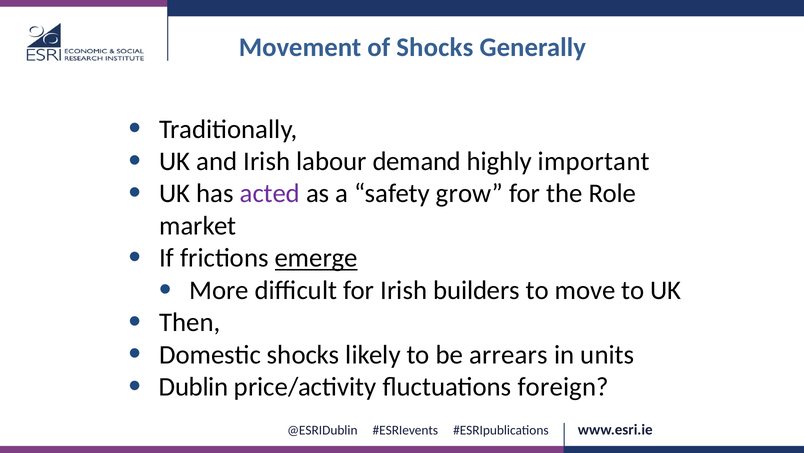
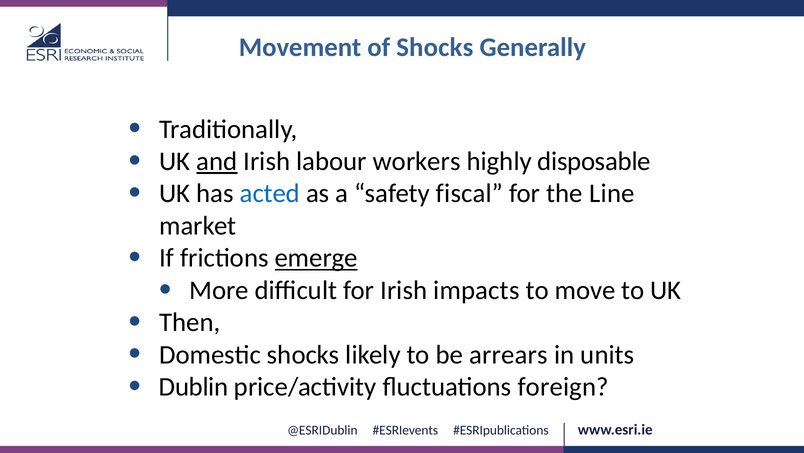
and underline: none -> present (217, 161)
demand: demand -> workers (417, 161)
important: important -> disposable (594, 161)
acted colour: purple -> blue (270, 193)
grow: grow -> fiscal (470, 193)
Role: Role -> Line (612, 193)
builders: builders -> impacts (476, 290)
